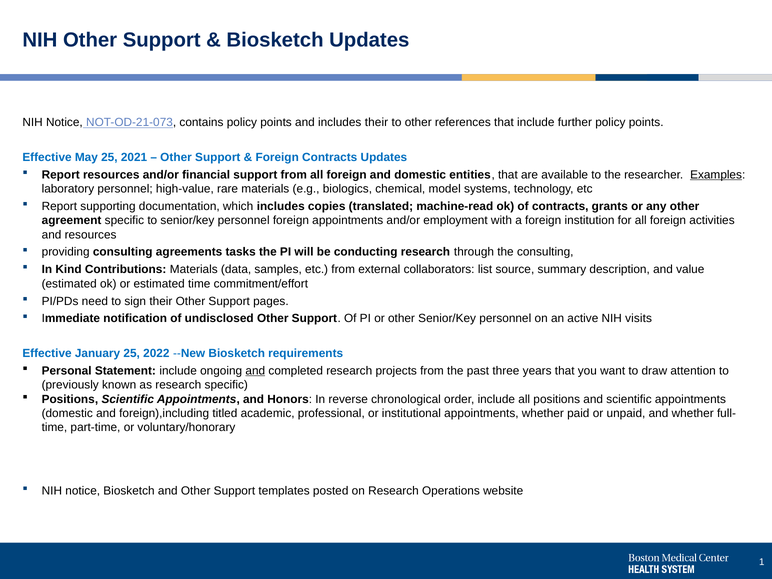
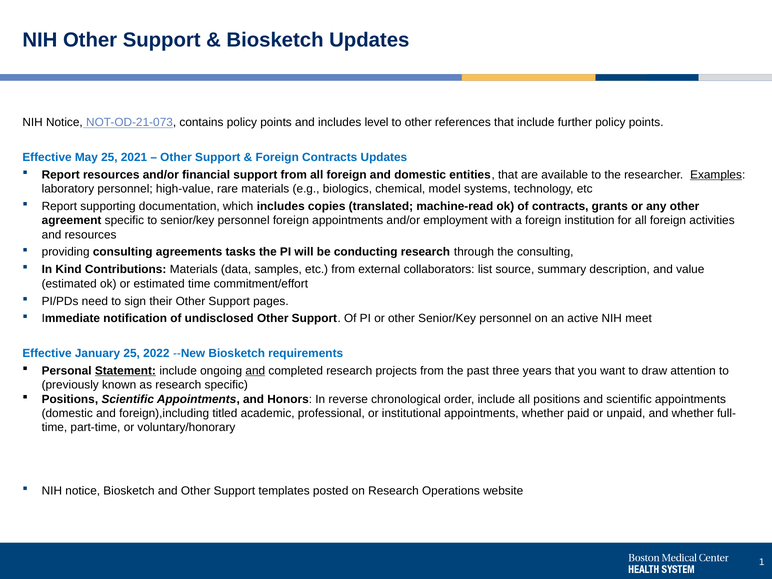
includes their: their -> level (377, 122)
visits: visits -> meet (639, 319)
Statement underline: none -> present (125, 371)
